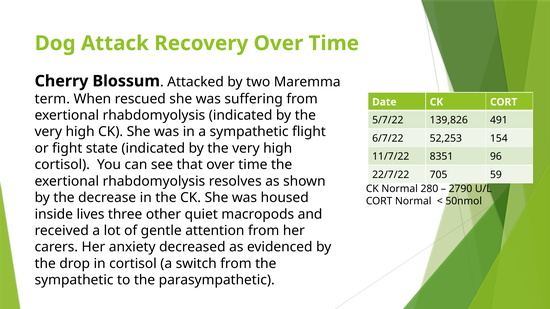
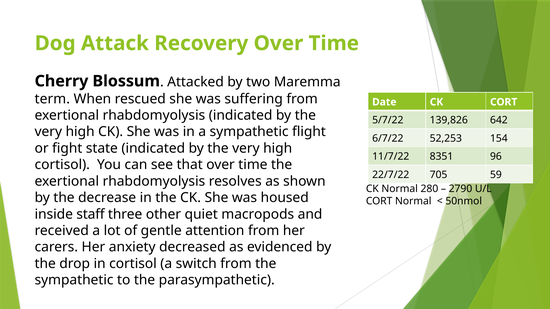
491: 491 -> 642 (499, 120)
lives: lives -> staff (90, 214)
